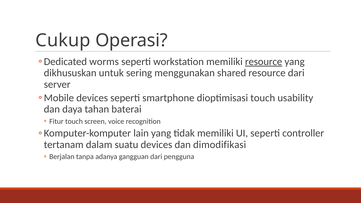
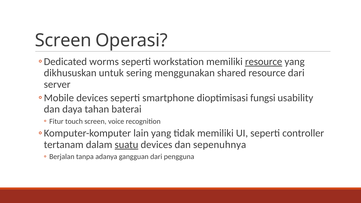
Cukup: Cukup -> Screen (63, 40)
dioptimisasi touch: touch -> fungsi (263, 98)
suatu underline: none -> present (126, 145)
dimodifikasi: dimodifikasi -> sepenuhnya (220, 145)
